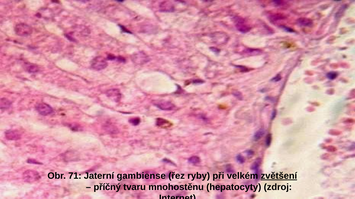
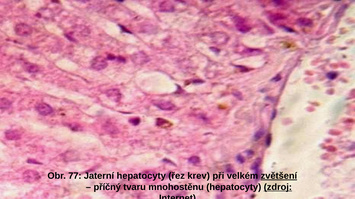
71: 71 -> 77 (75, 177)
Jaterní gambiense: gambiense -> hepatocyty (141, 177)
ryby: ryby -> krev (199, 177)
zdroj underline: none -> present (278, 188)
